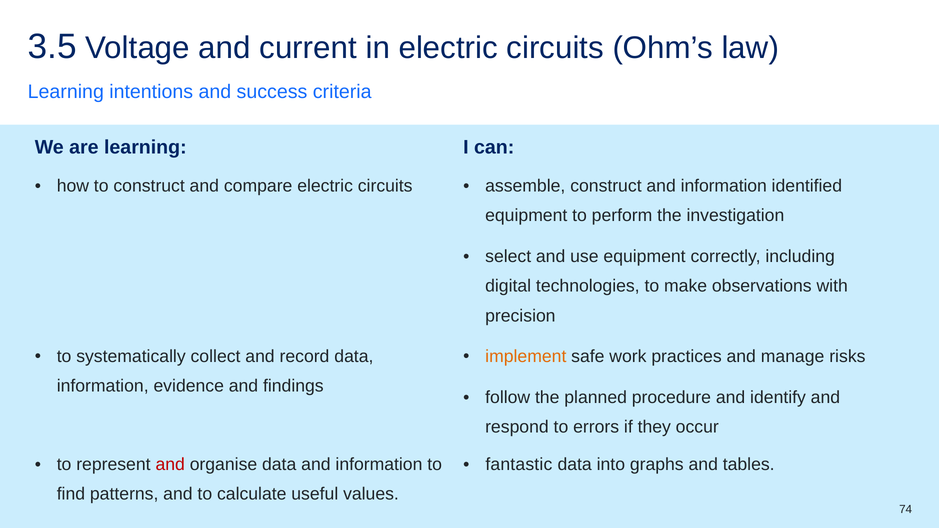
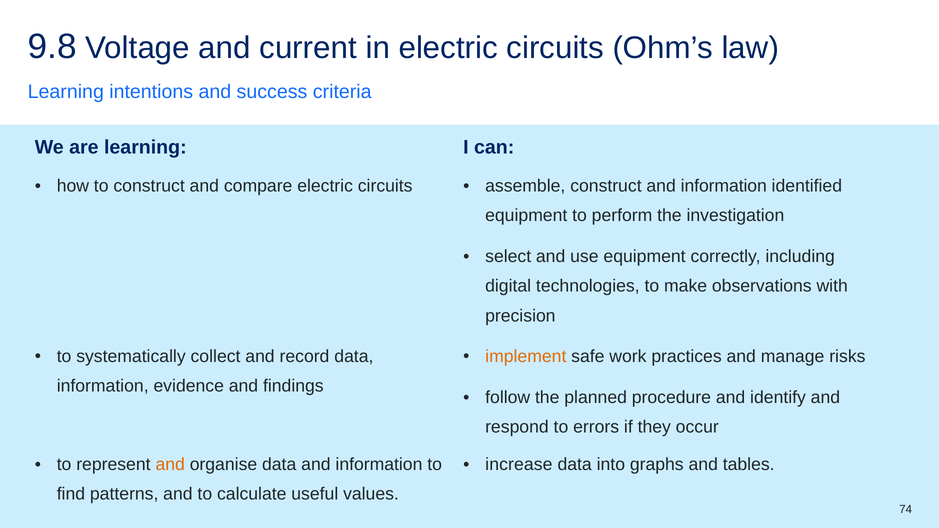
3.5: 3.5 -> 9.8 (52, 47)
and colour: red -> orange (170, 464)
fantastic: fantastic -> increase (519, 464)
